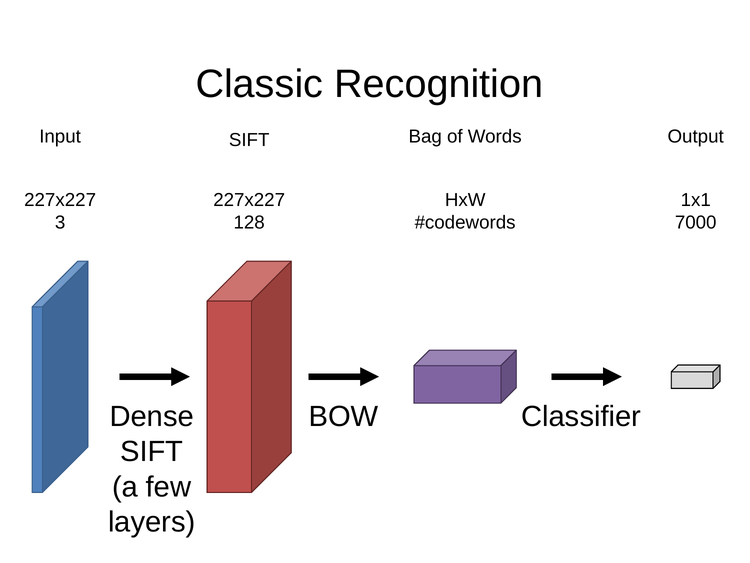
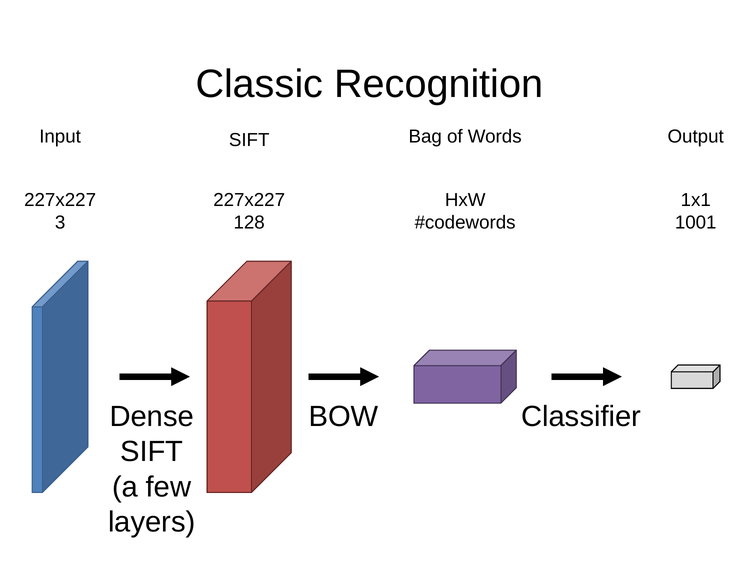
7000: 7000 -> 1001 (696, 222)
